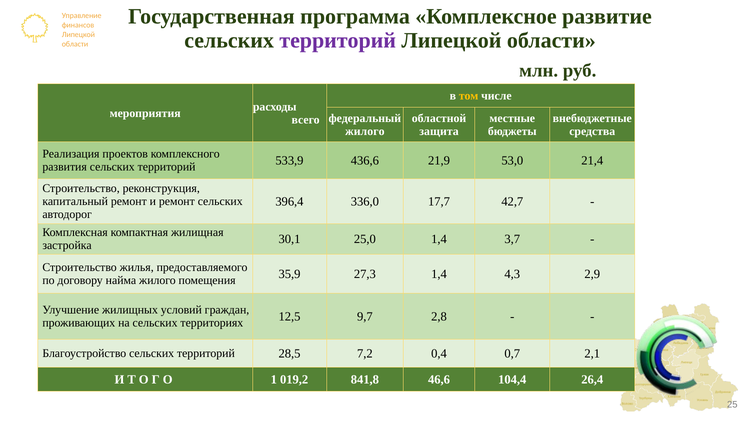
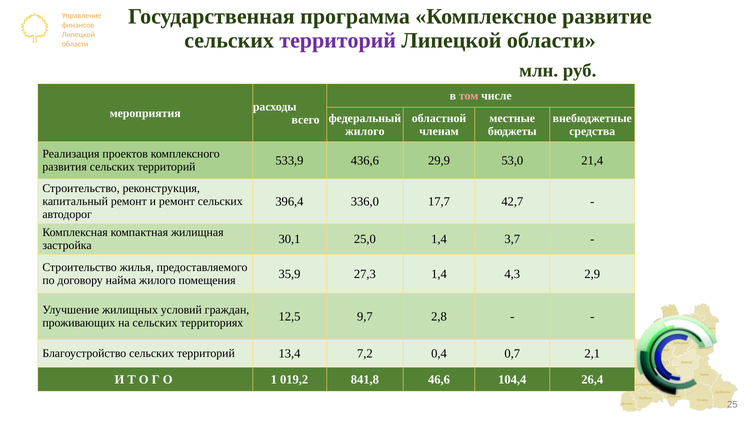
том colour: yellow -> pink (469, 96)
защита: защита -> членам (439, 131)
21,9: 21,9 -> 29,9 (439, 161)
28,5: 28,5 -> 13,4 (290, 354)
